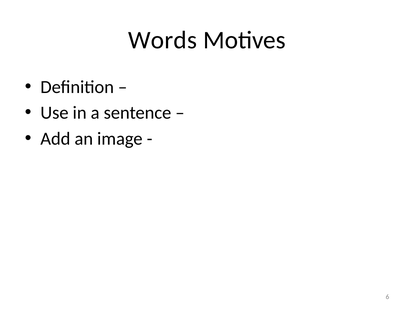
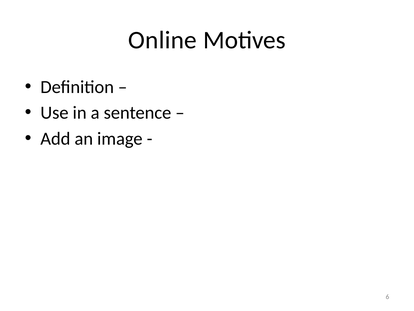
Words: Words -> Online (163, 40)
